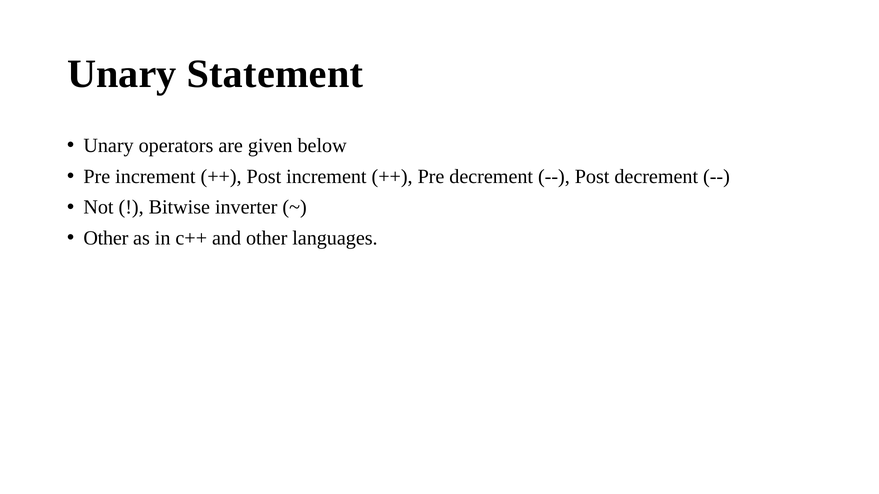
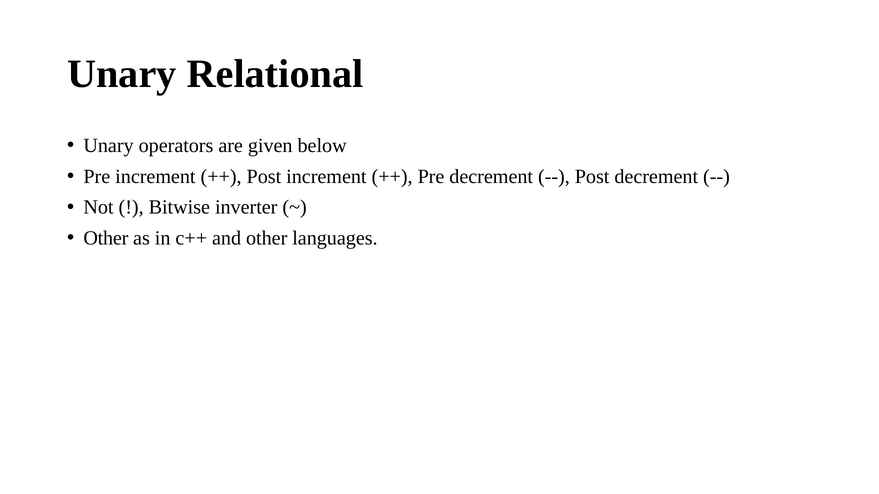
Statement: Statement -> Relational (275, 74)
